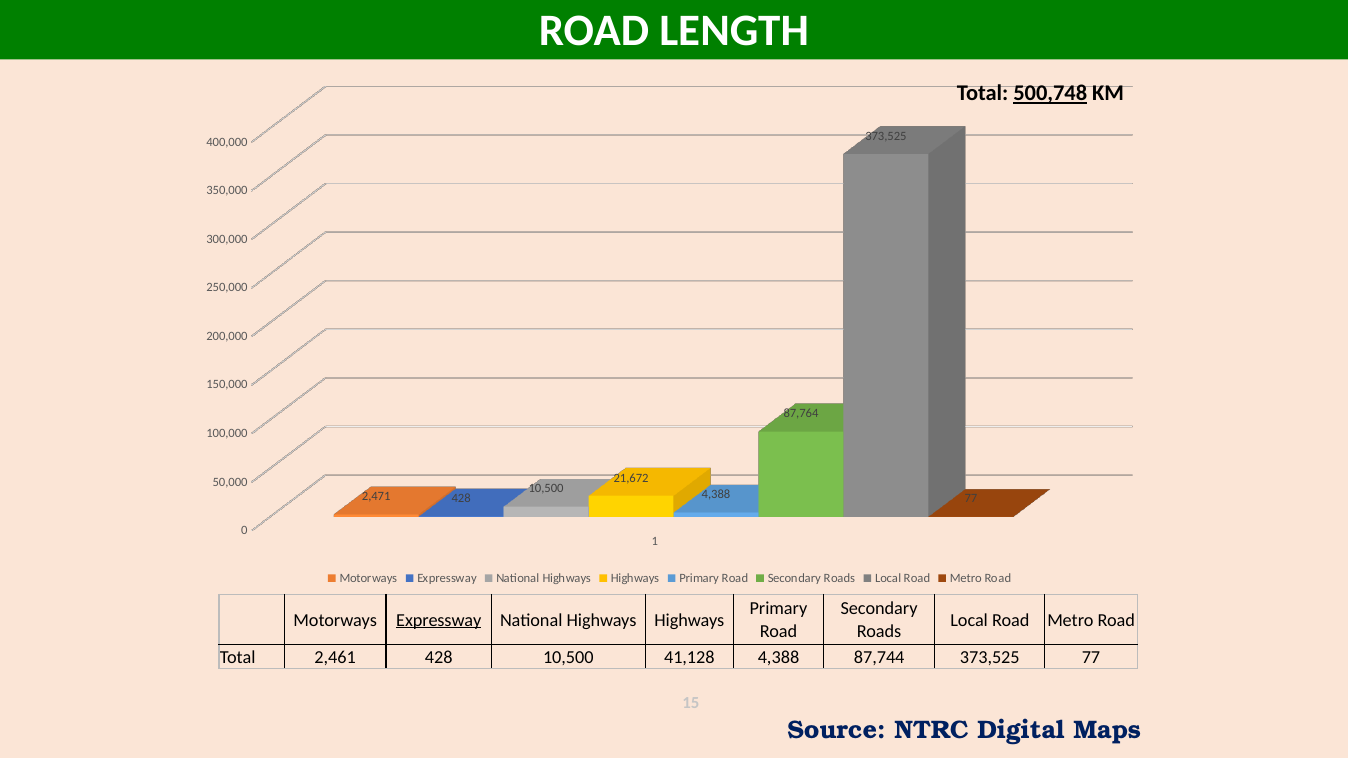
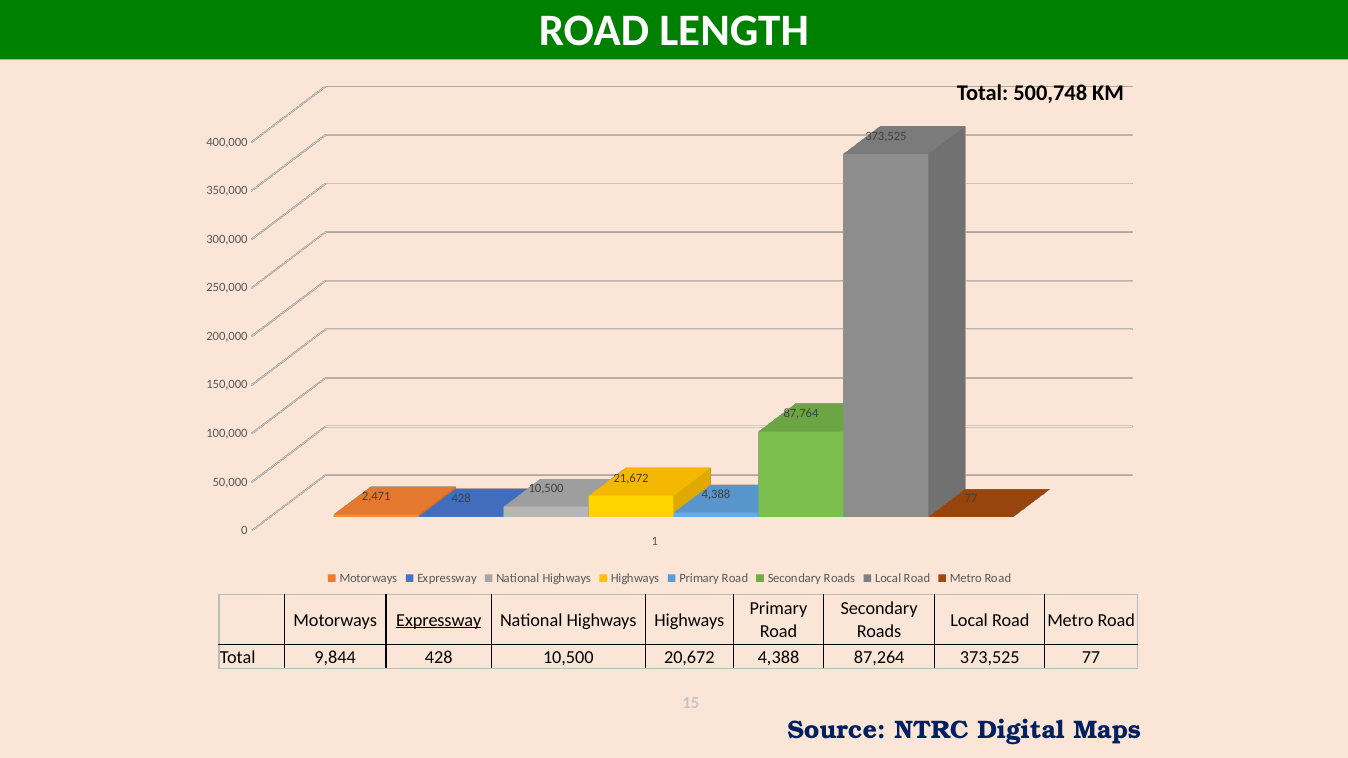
500,748 underline: present -> none (1050, 93)
2,461: 2,461 -> 9,844 (335, 657)
41,128: 41,128 -> 20,672 (689, 657)
87,744: 87,744 -> 87,264 (879, 657)
